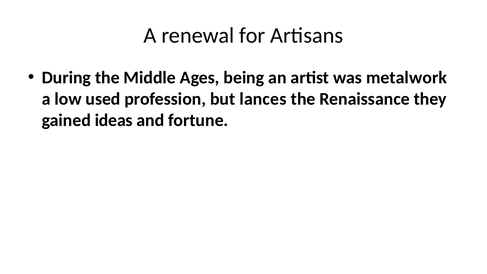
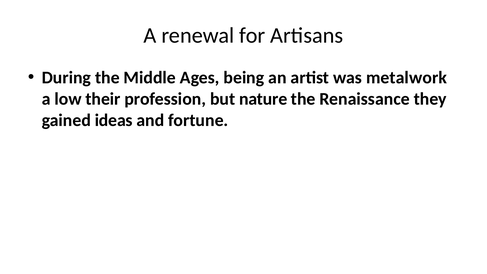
used: used -> their (103, 99)
lances: lances -> nature (263, 99)
